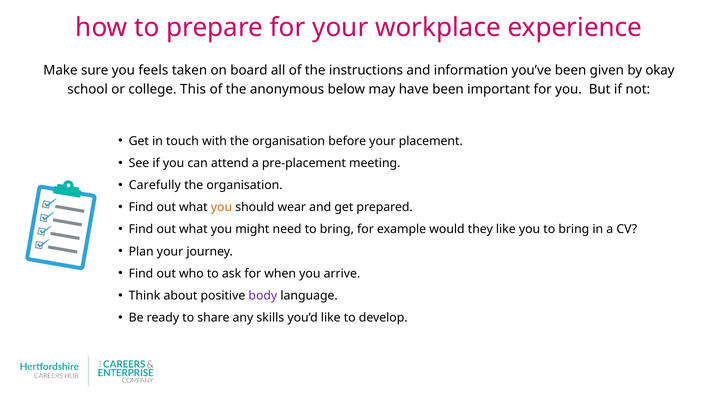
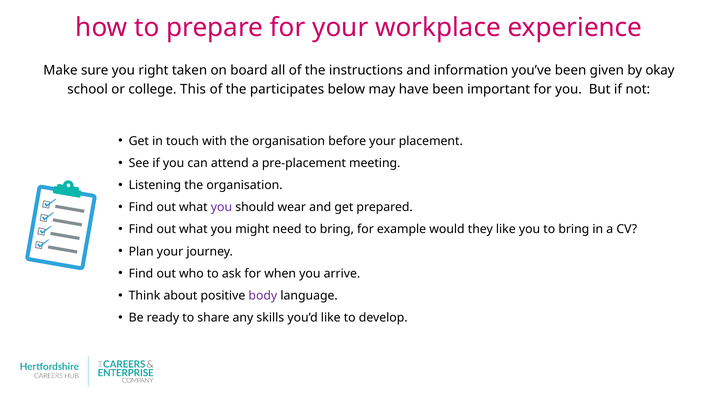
feels: feels -> right (153, 71)
anonymous: anonymous -> participates (287, 89)
Carefully: Carefully -> Listening (155, 185)
you colour: orange -> purple (221, 207)
